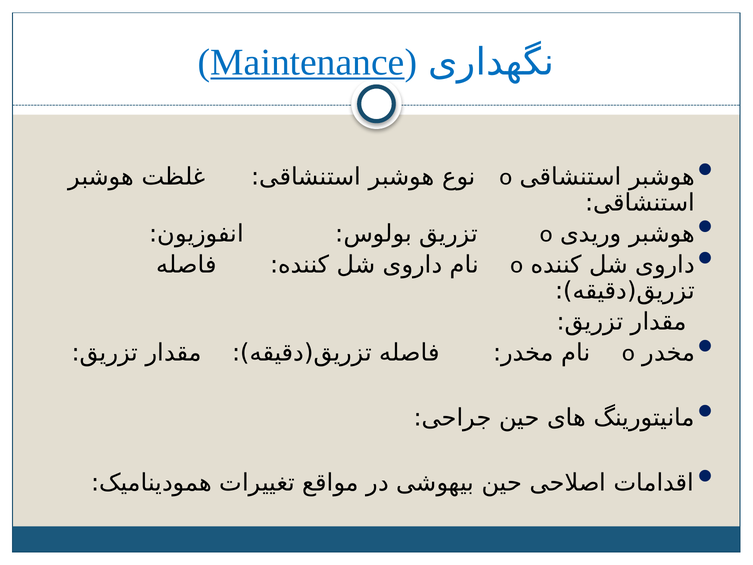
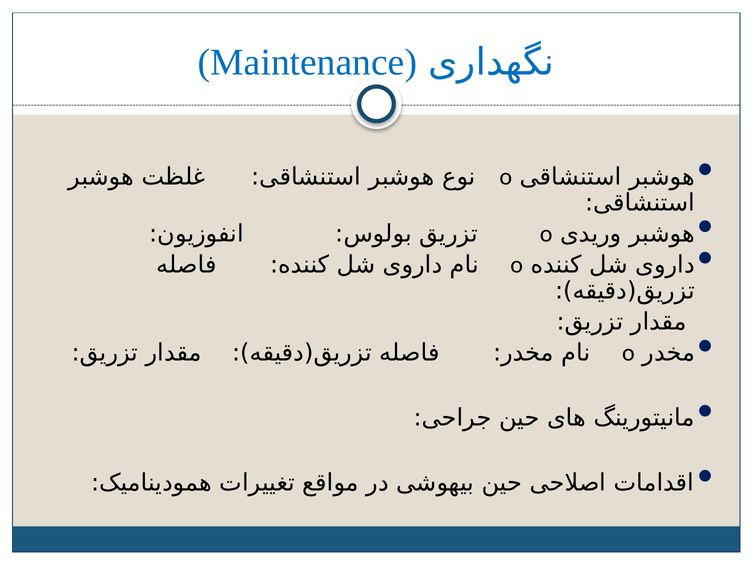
Maintenance underline: present -> none (308, 62)
